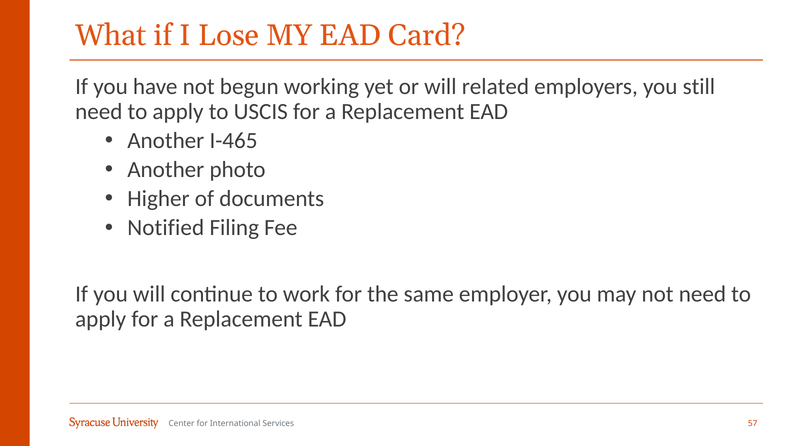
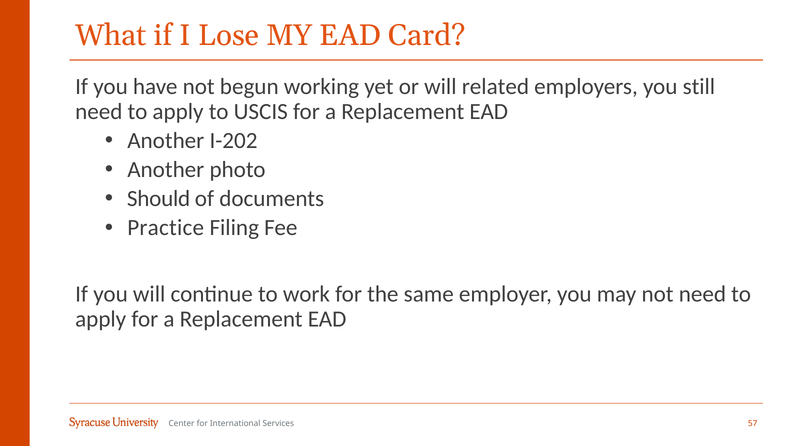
I-465: I-465 -> I-202 (233, 141)
Higher: Higher -> Should (159, 199)
Notified: Notified -> Practice (166, 228)
